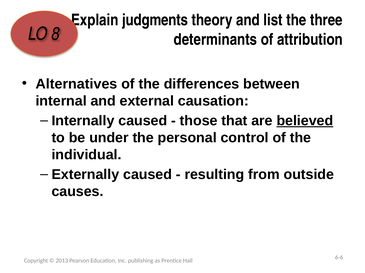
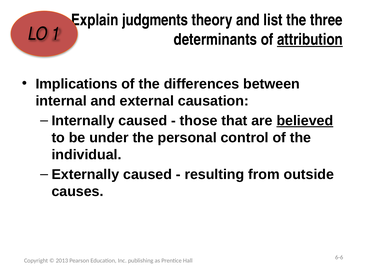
8: 8 -> 1 (56, 34)
attribution underline: none -> present (310, 40)
Alternatives: Alternatives -> Implications (77, 84)
